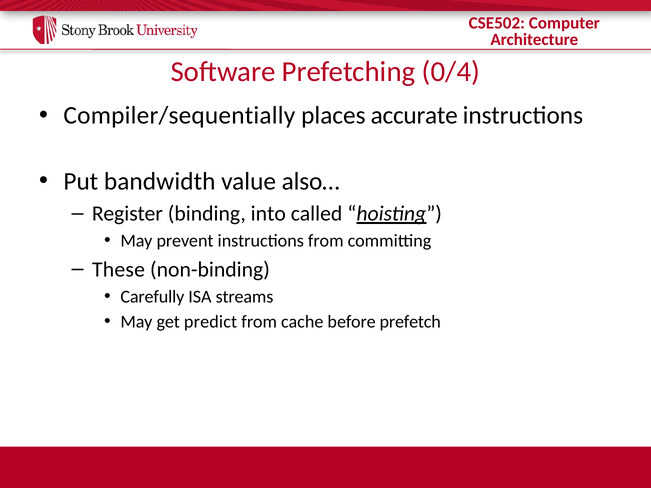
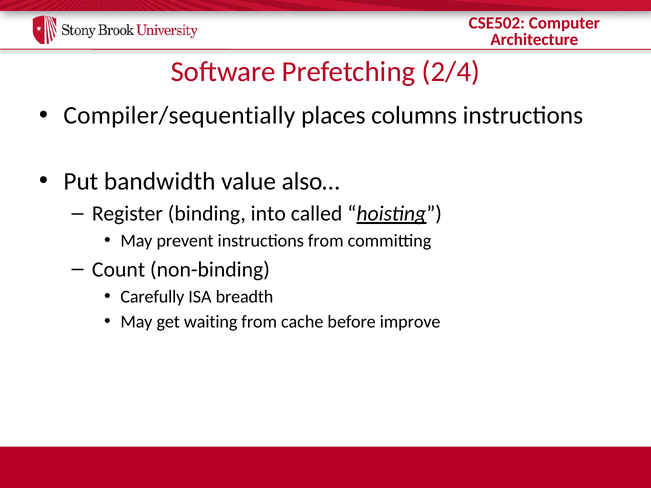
0/4: 0/4 -> 2/4 (451, 72)
accurate: accurate -> columns (414, 116)
These: These -> Count (119, 270)
streams: streams -> breadth (244, 297)
predict: predict -> waiting (211, 322)
prefetch: prefetch -> improve (410, 322)
